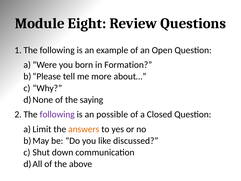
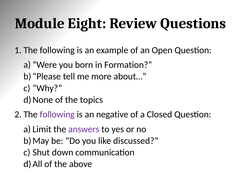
saying: saying -> topics (91, 100)
possible: possible -> negative (112, 114)
answers colour: orange -> purple (84, 129)
